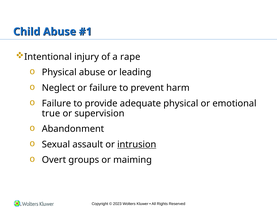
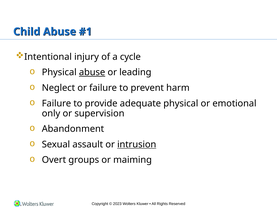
rape: rape -> cycle (130, 57)
abuse underline: none -> present (92, 72)
true: true -> only (51, 113)
